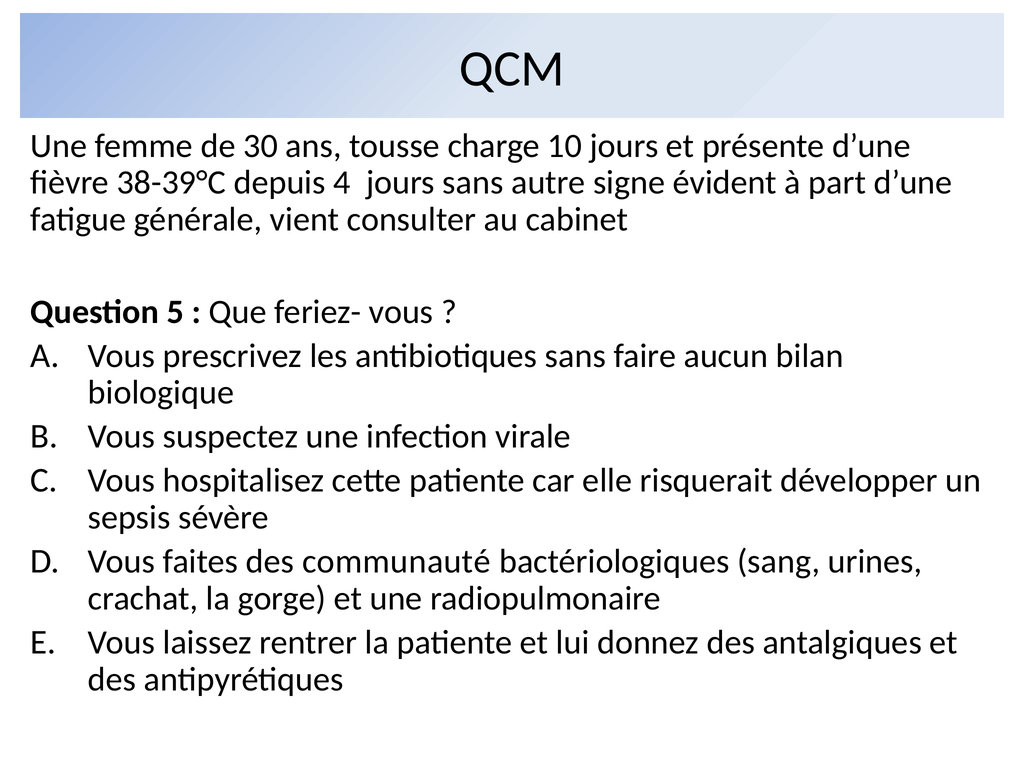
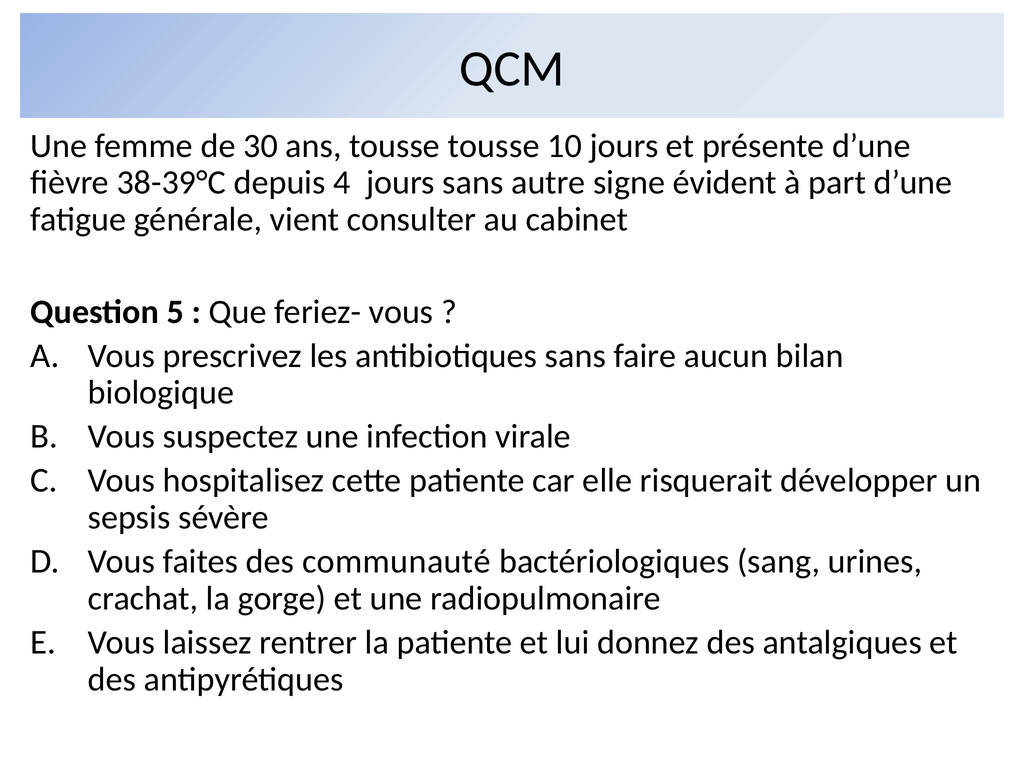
tousse charge: charge -> tousse (494, 146)
